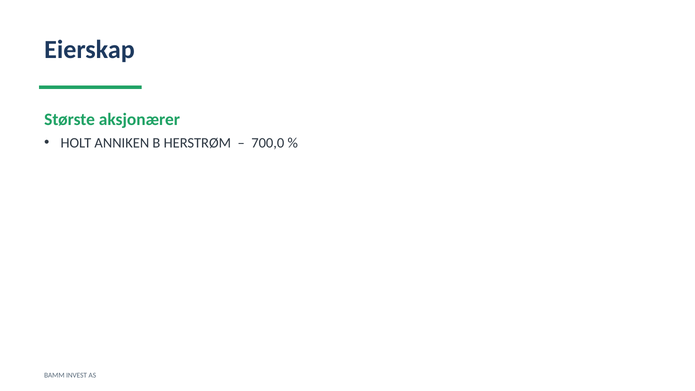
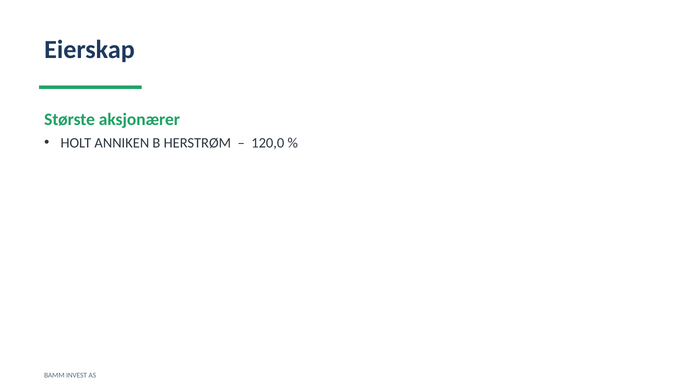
700,0: 700,0 -> 120,0 (268, 143)
